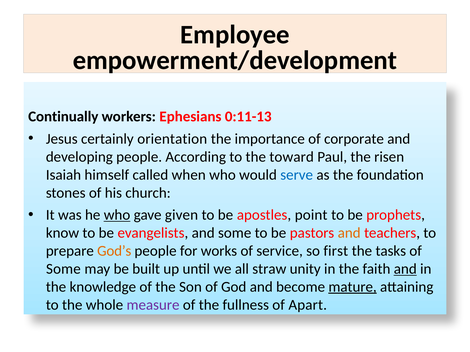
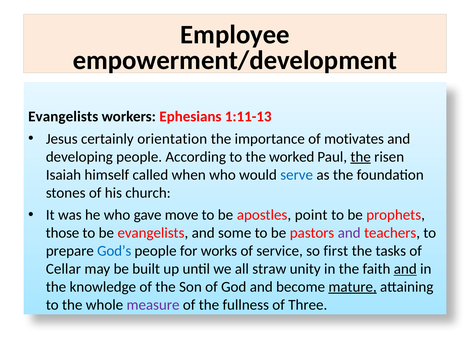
Continually: Continually -> Evangelists (63, 117)
0:11-13: 0:11-13 -> 1:11-13 (248, 117)
corporate: corporate -> motivates (354, 139)
toward: toward -> worked (292, 157)
the underline: none -> present (361, 157)
who underline: present -> none (117, 215)
given: given -> move (182, 215)
know: know -> those (63, 233)
and colour: orange -> purple (349, 233)
God’s colour: orange -> blue (114, 251)
Some: Some -> Cellar (63, 269)
Apart: Apart -> Three (308, 305)
